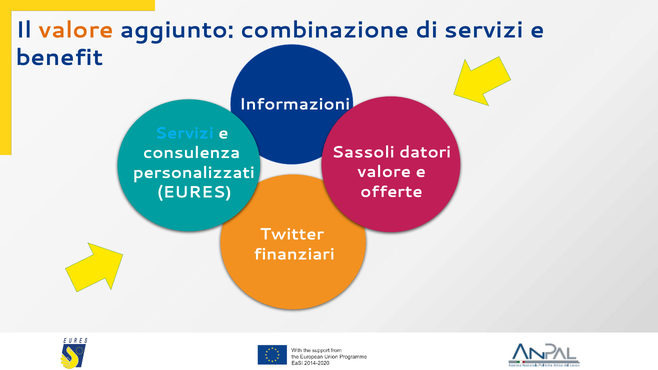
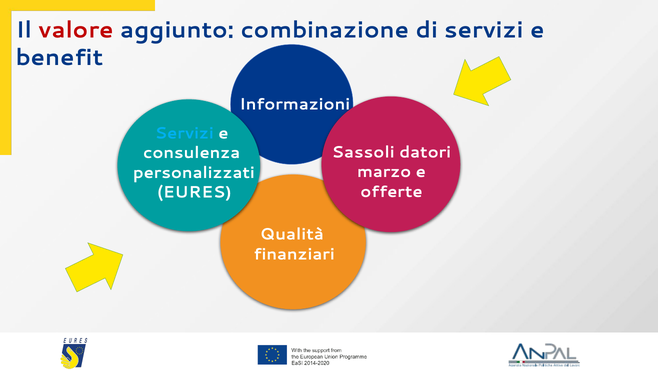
valore colour: orange -> red (76, 30)
valore: valore -> marzo (384, 172)
Twitter: Twitter -> Qualità (292, 234)
